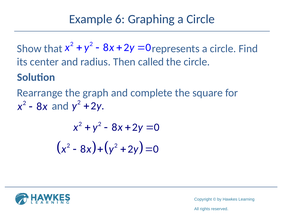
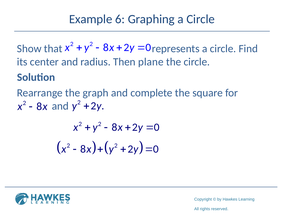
called: called -> plane (151, 62)
